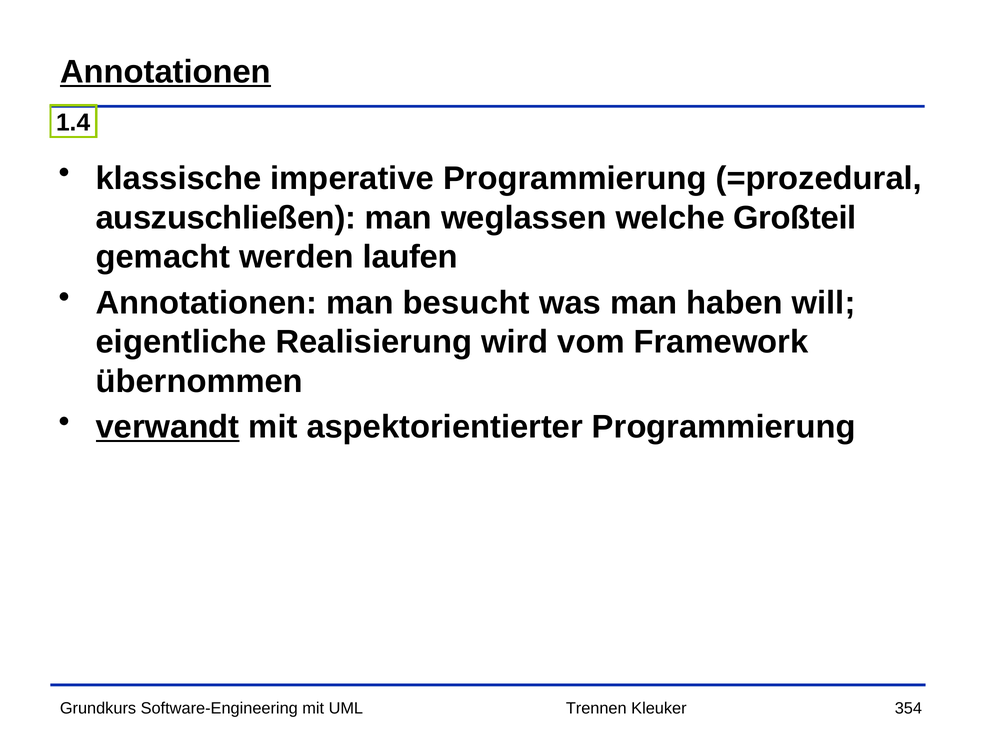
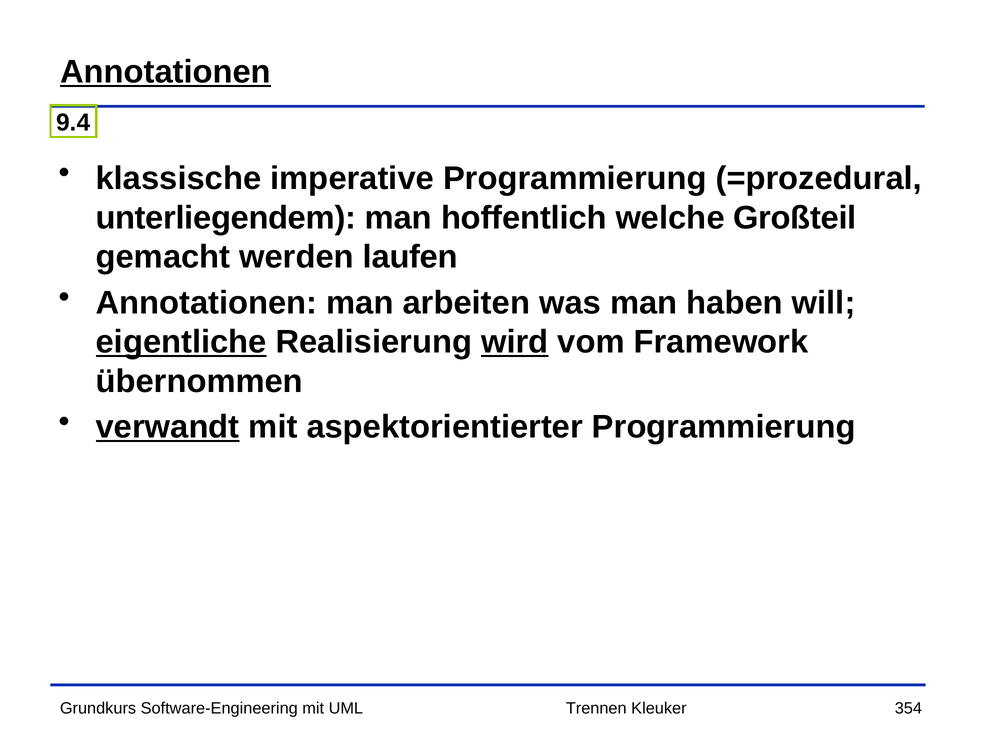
1.4: 1.4 -> 9.4 (73, 123)
auszuschließen: auszuschließen -> unterliegendem (226, 218)
weglassen: weglassen -> hoffentlich (524, 218)
besucht: besucht -> arbeiten (466, 303)
eigentliche underline: none -> present (181, 342)
wird underline: none -> present (515, 342)
